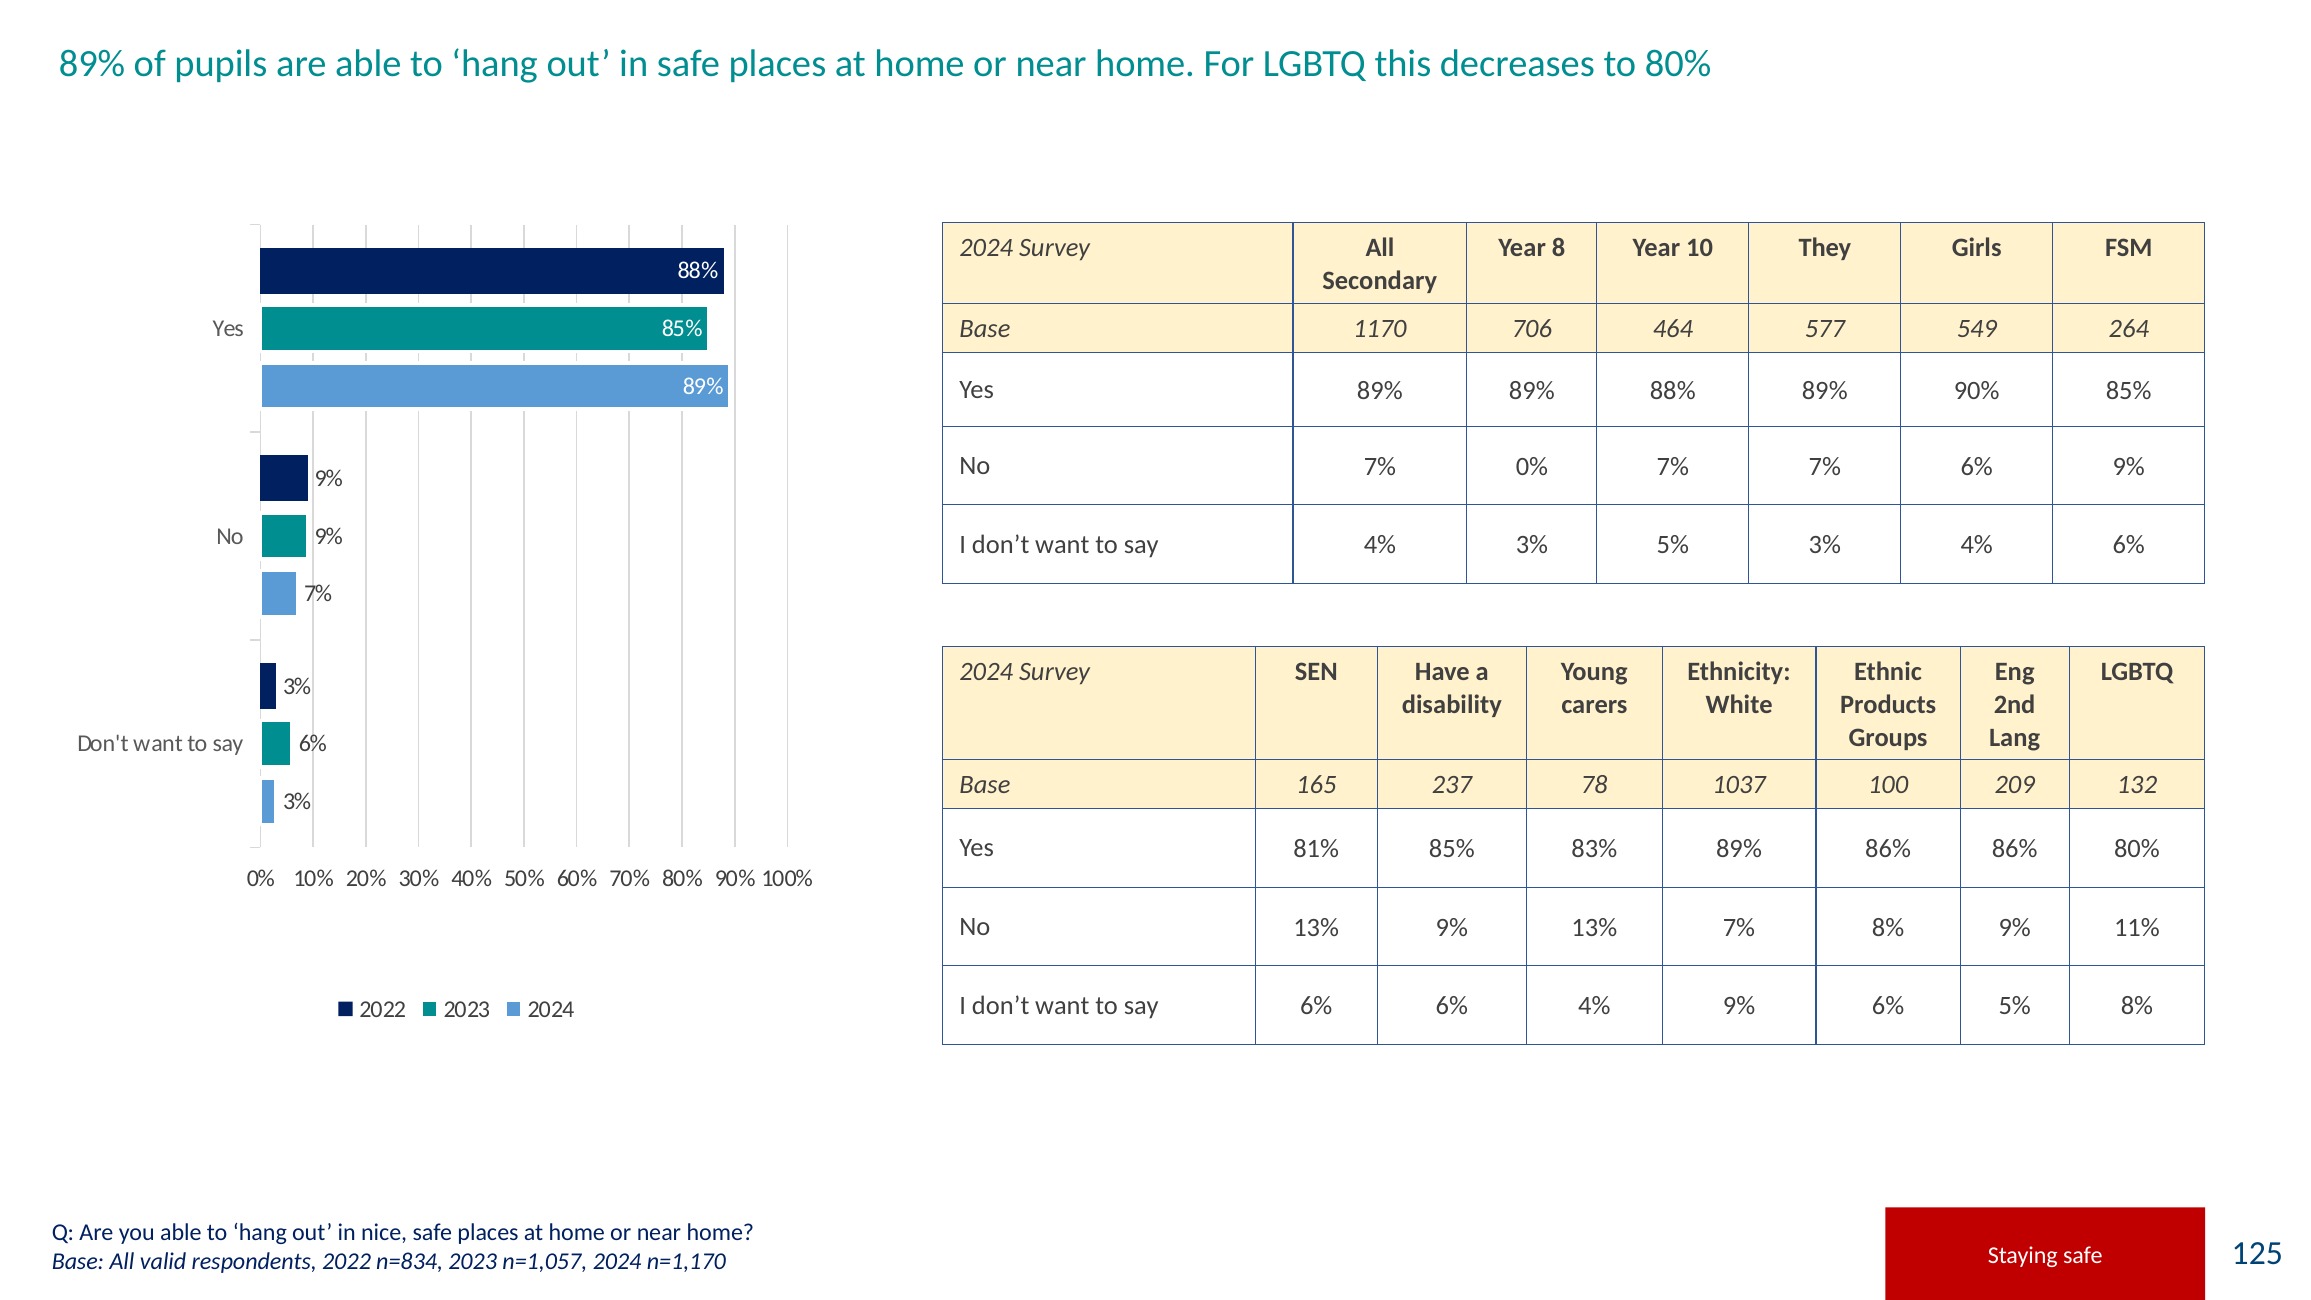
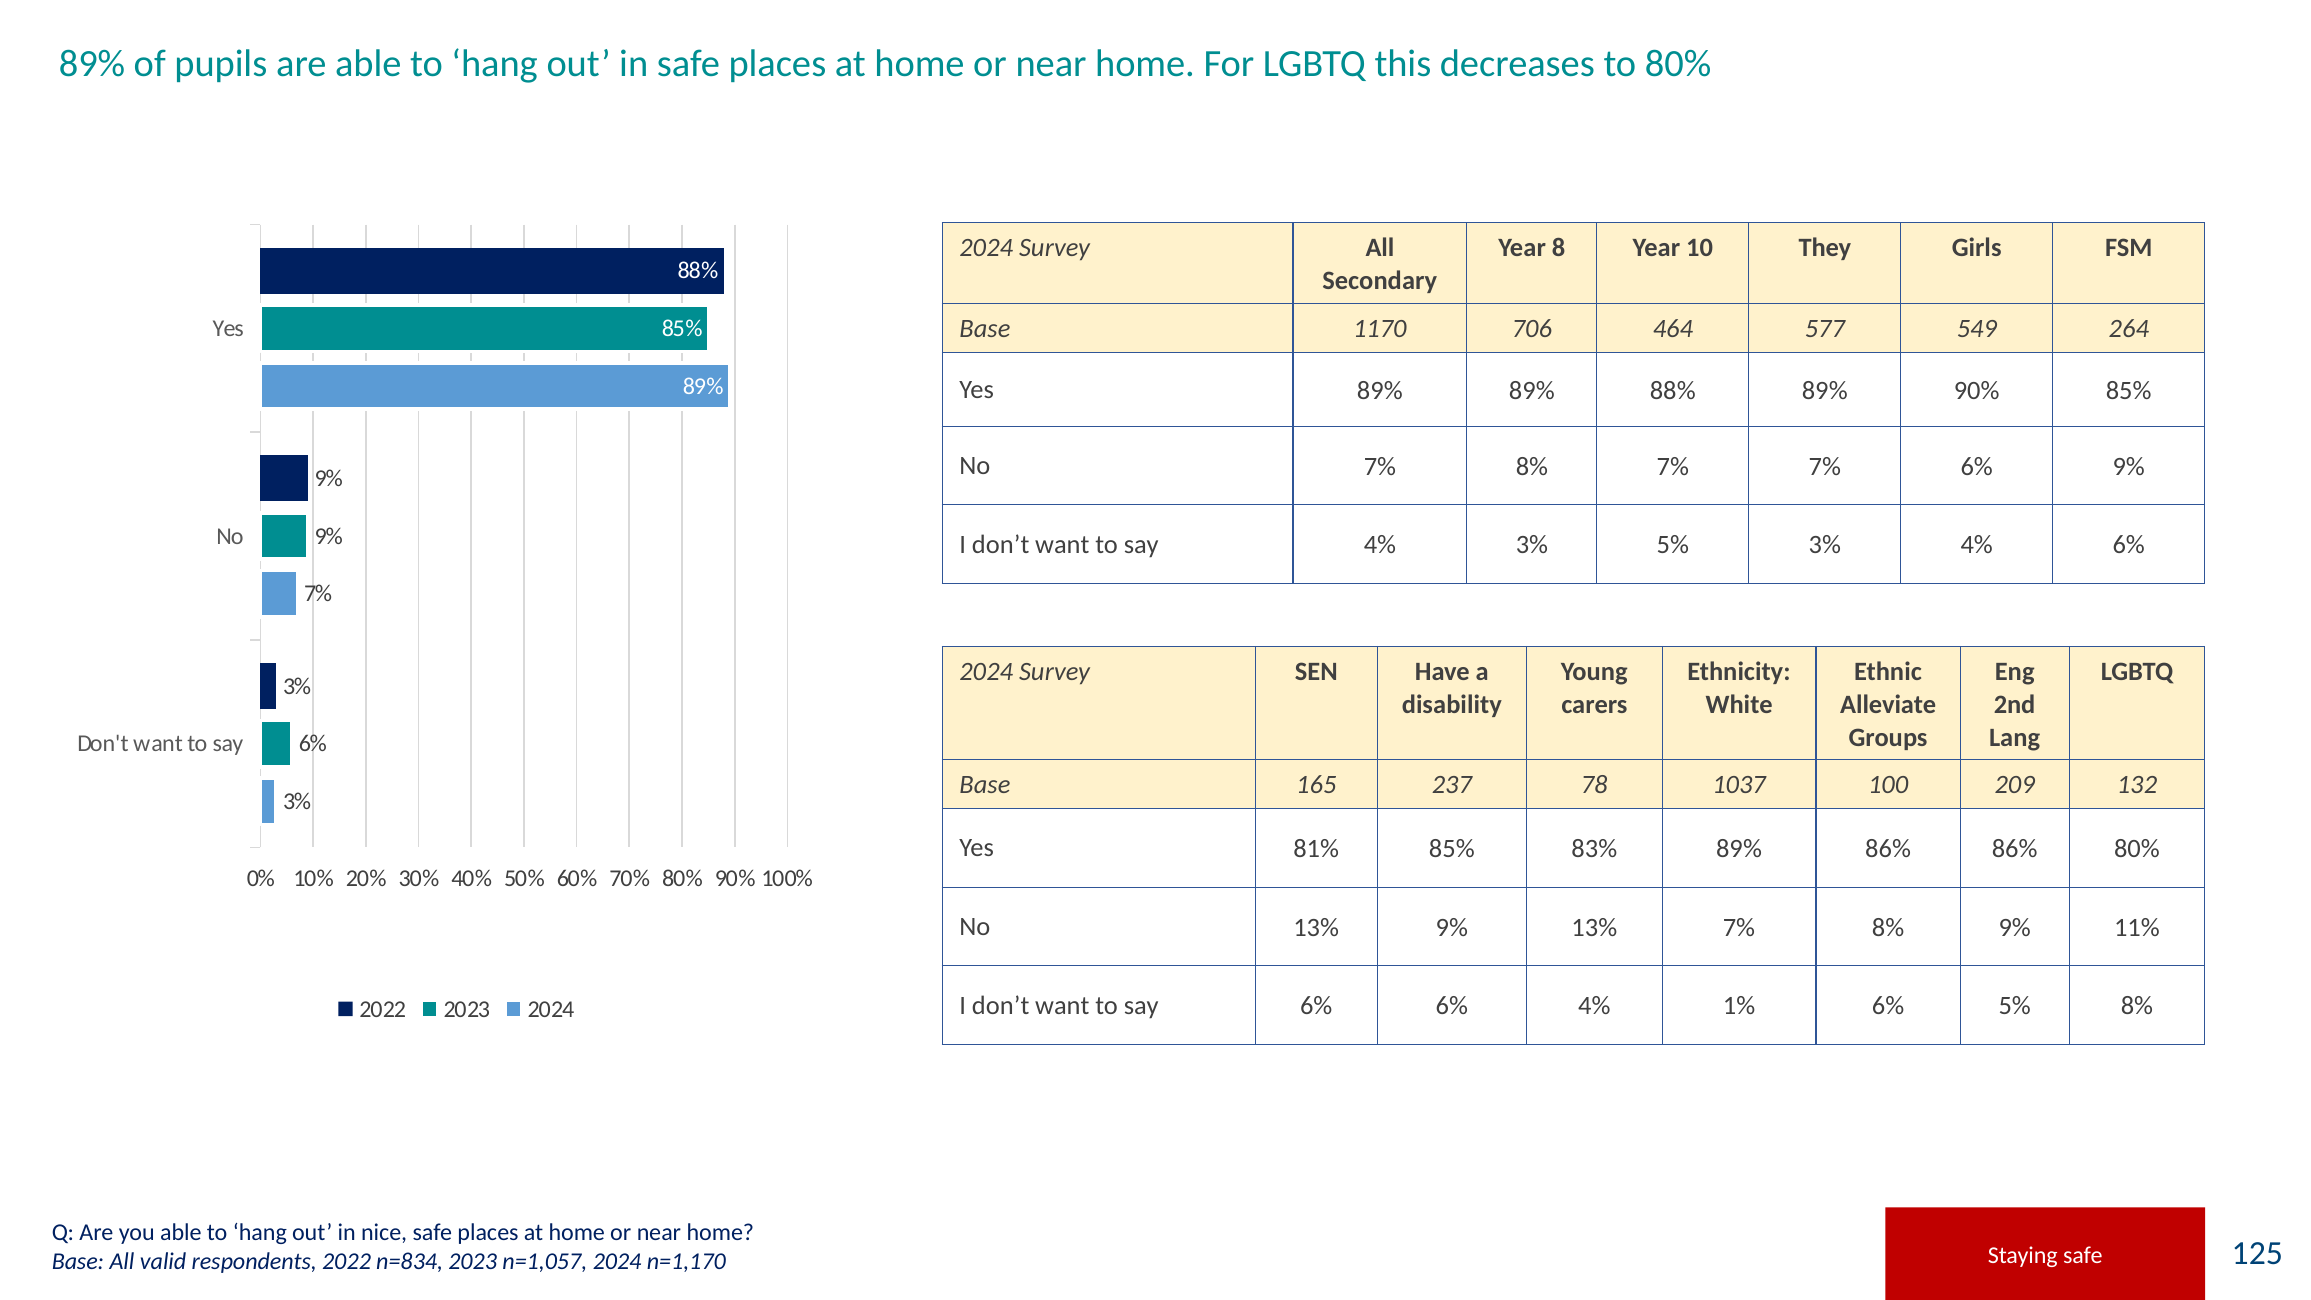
No 7% 0%: 0% -> 8% (1532, 467)
Products: Products -> Alleviate (1888, 705)
4% 9%: 9% -> 1% (1739, 1006)
